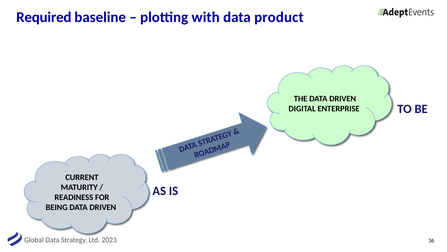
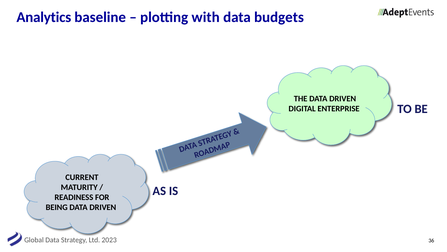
Required: Required -> Analytics (44, 17)
product: product -> budgets (279, 17)
